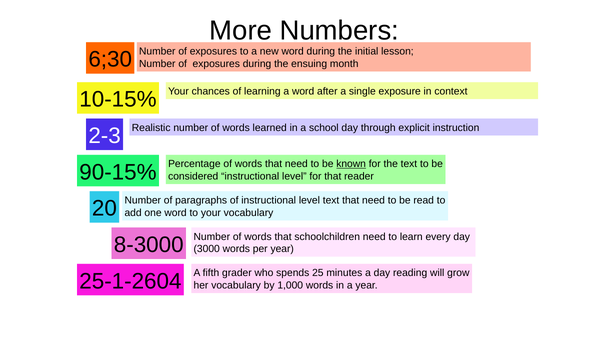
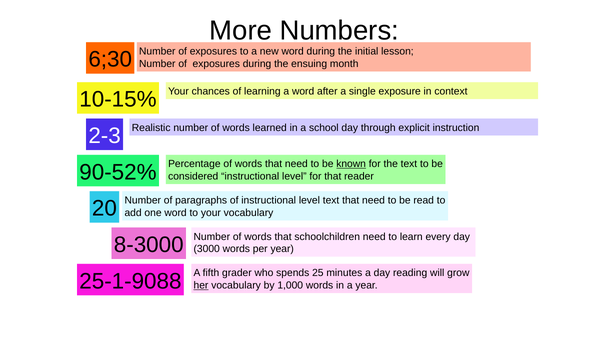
90-15%: 90-15% -> 90-52% (118, 172)
25-1-2604: 25-1-2604 -> 25-1-9088 (130, 281)
her underline: none -> present (201, 285)
